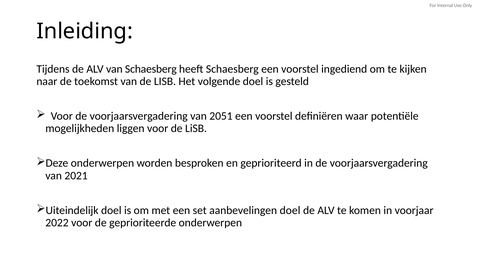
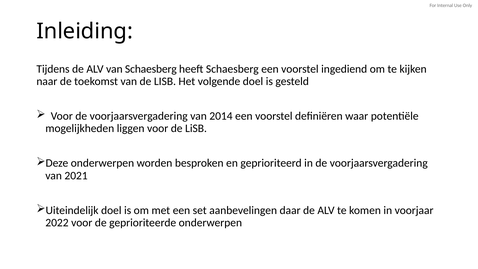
2051: 2051 -> 2014 (221, 116)
aanbevelingen doel: doel -> daar (290, 210)
